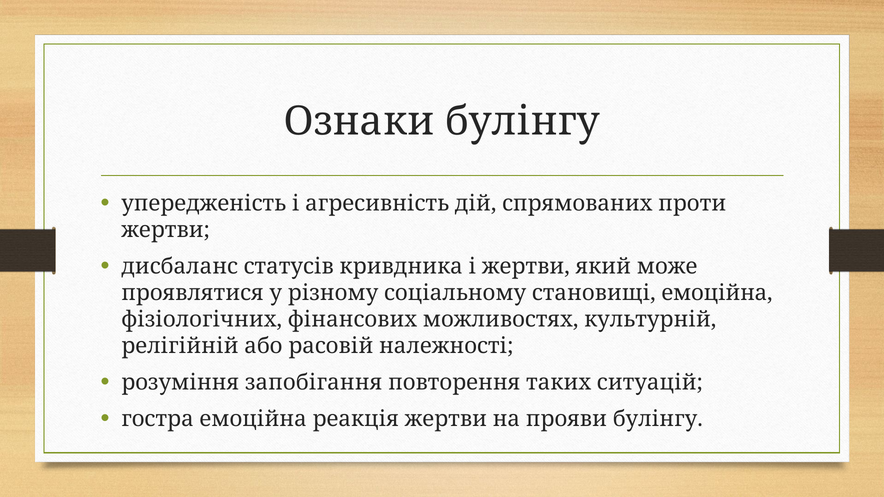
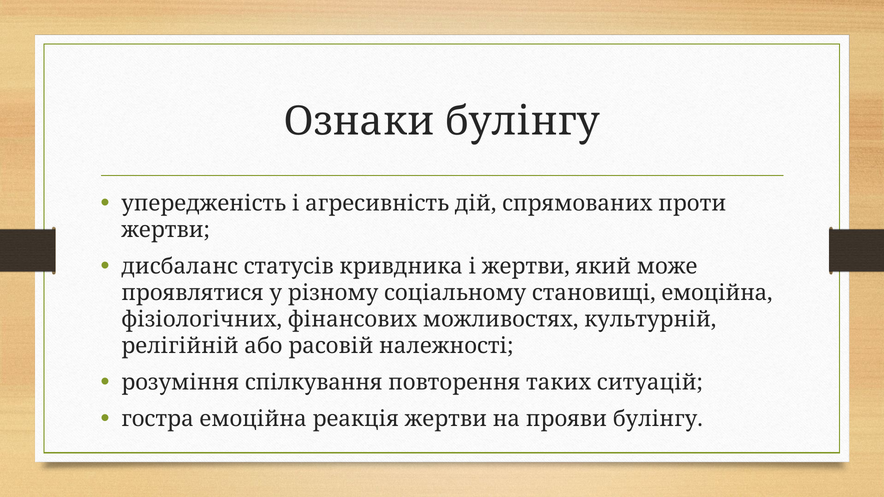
запобігання: запобігання -> спілкування (314, 383)
